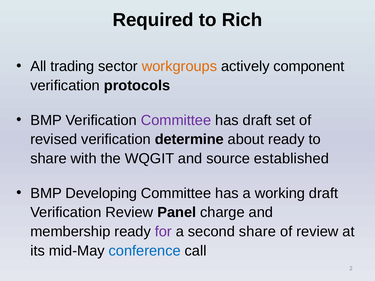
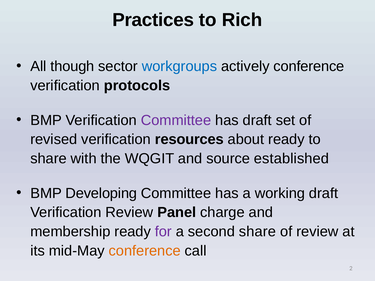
Required: Required -> Practices (153, 20)
trading: trading -> though (72, 66)
workgroups colour: orange -> blue (179, 66)
actively component: component -> conference (309, 66)
determine: determine -> resources (189, 140)
conference colour: blue -> orange (145, 251)
